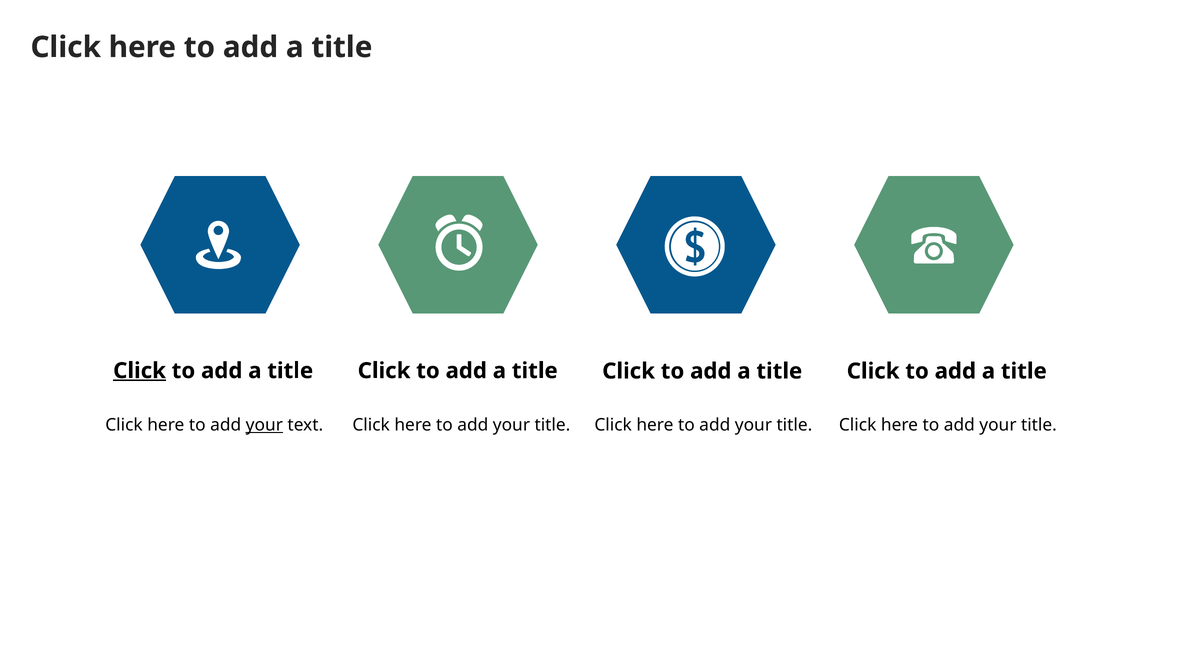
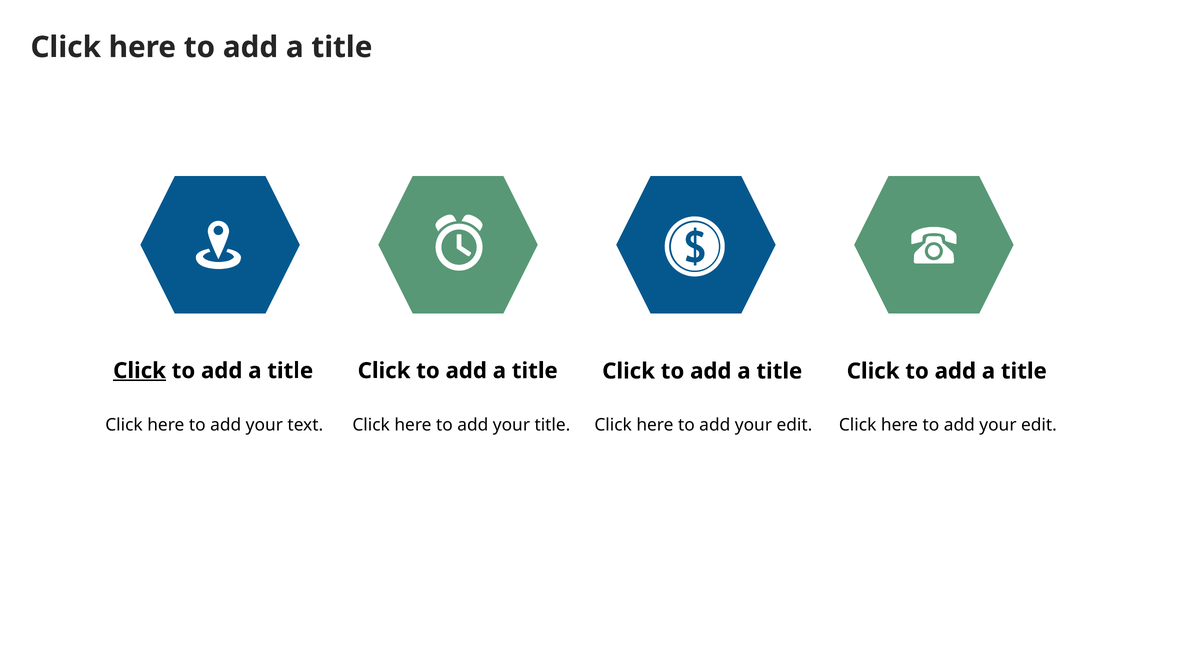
your underline: present -> none (264, 425)
title: title -> edit (794, 425)
title: title -> edit (1039, 425)
